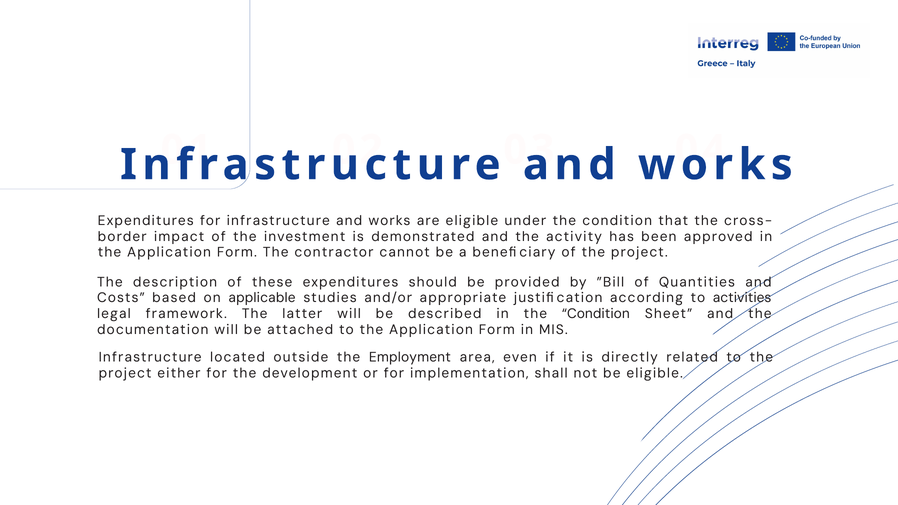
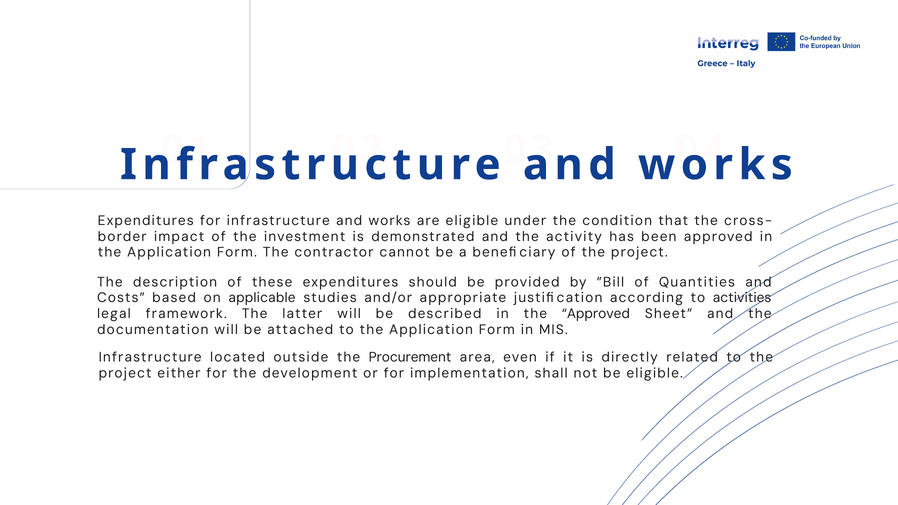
in the Condition: Condition -> Approved (596, 314)
Employment: Employment -> Procurement (410, 357)
